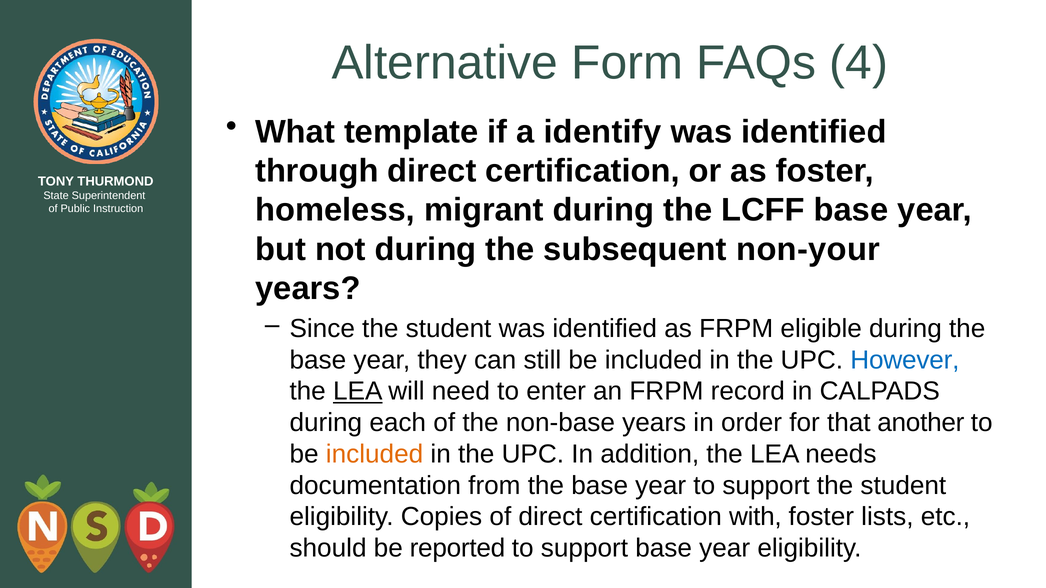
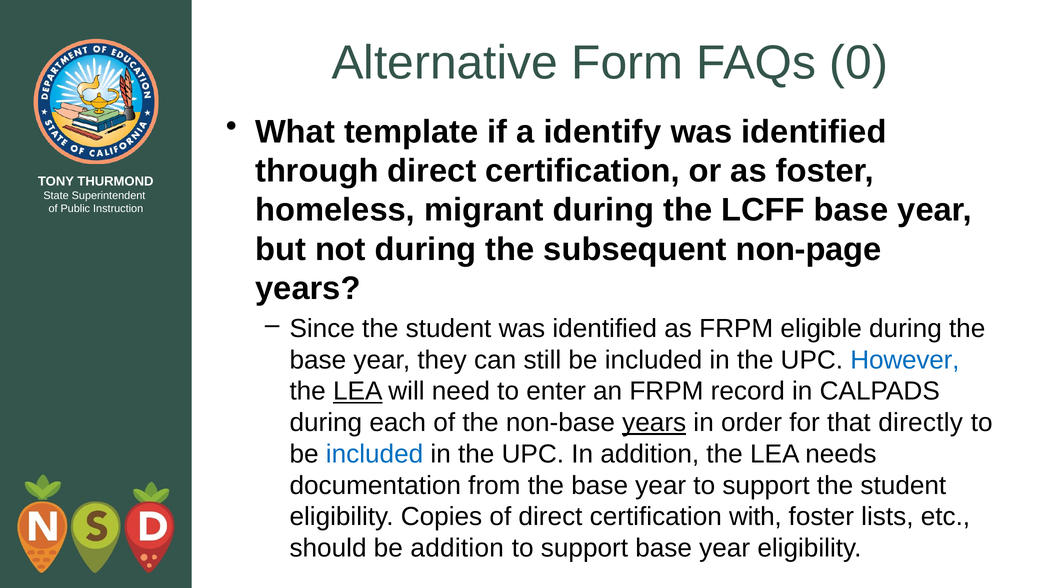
4: 4 -> 0 (859, 63)
non-your: non-your -> non-page (809, 250)
years underline: none -> present (654, 423)
another: another -> directly (921, 423)
included colour: orange -> blue (375, 454)
be reported: reported -> addition (457, 549)
